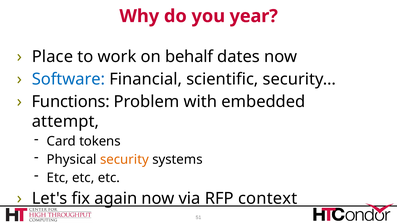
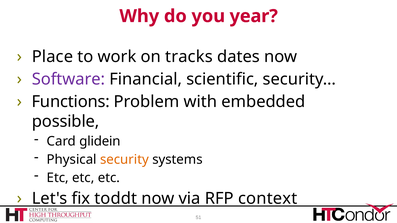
behalf: behalf -> tracks (189, 57)
Software colour: blue -> purple (68, 79)
attempt: attempt -> possible (66, 122)
tokens: tokens -> glidein (100, 142)
again: again -> toddt (116, 199)
